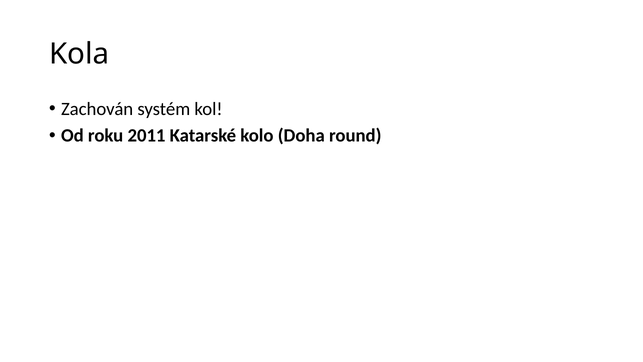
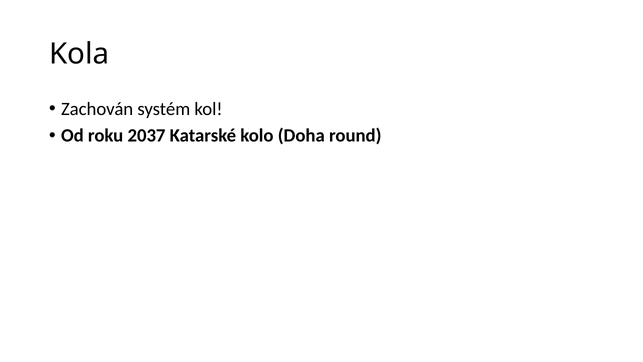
2011: 2011 -> 2037 (147, 136)
